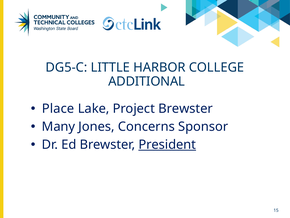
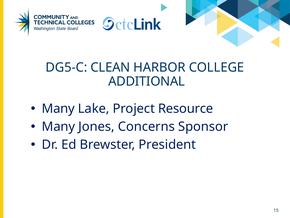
LITTLE: LITTLE -> CLEAN (110, 67)
Place: Place -> Many (58, 108)
Project Brewster: Brewster -> Resource (186, 108)
President underline: present -> none (167, 144)
